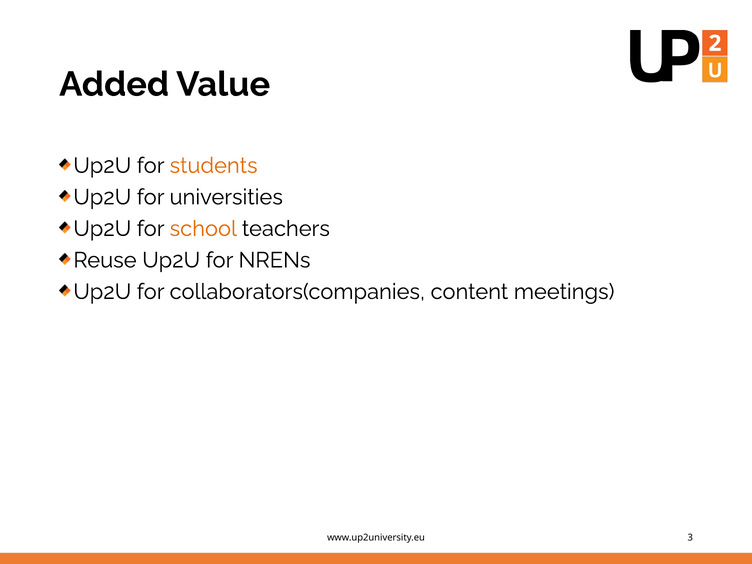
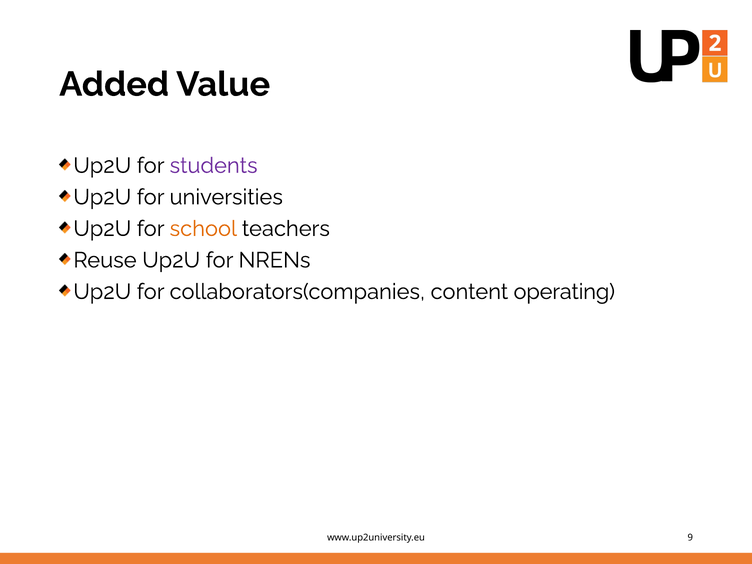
students colour: orange -> purple (214, 166)
meetings: meetings -> operating (564, 292)
3: 3 -> 9 (690, 538)
